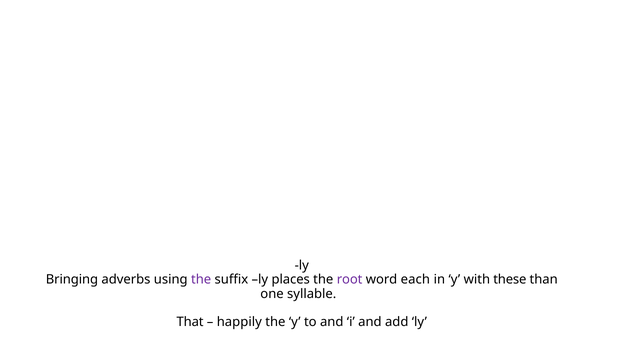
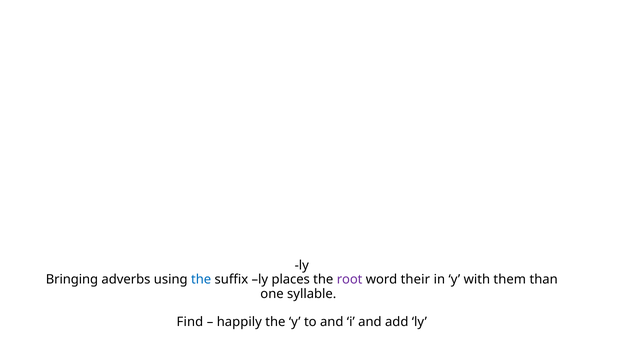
the colour: purple -> blue (201, 280)
each: each -> their (415, 280)
these: these -> them (510, 280)
That: That -> Find (190, 322)
